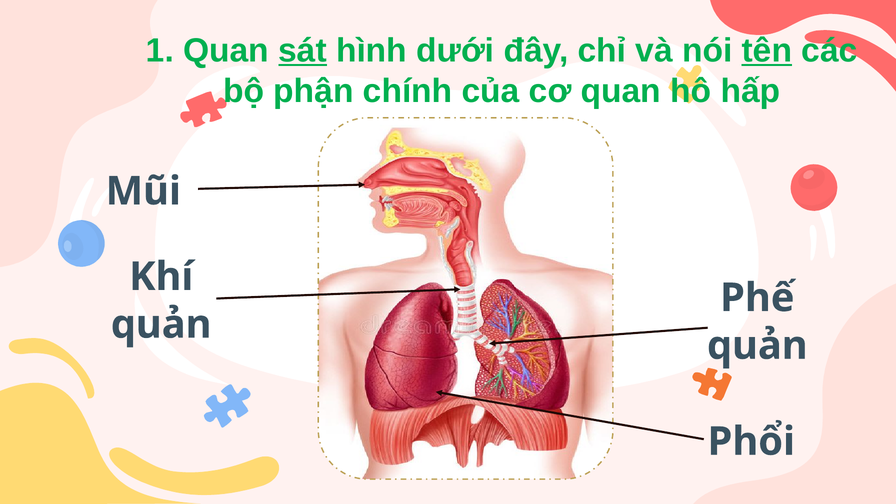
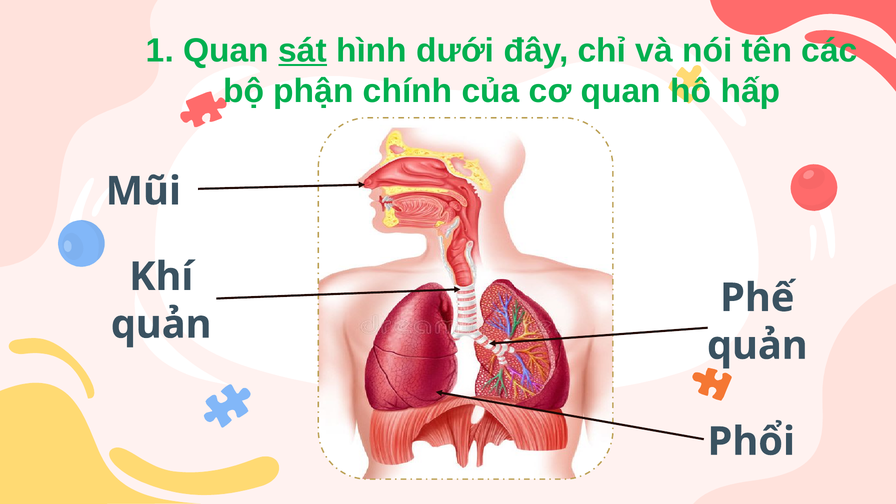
tên underline: present -> none (767, 51)
